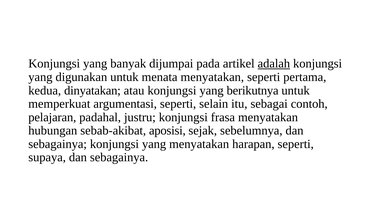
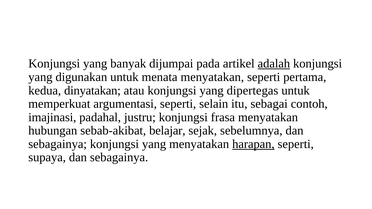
berikutnya: berikutnya -> dipertegas (253, 91)
pelajaran: pelajaran -> imajinasi (52, 117)
aposisi: aposisi -> belajar (167, 131)
harapan underline: none -> present (253, 144)
